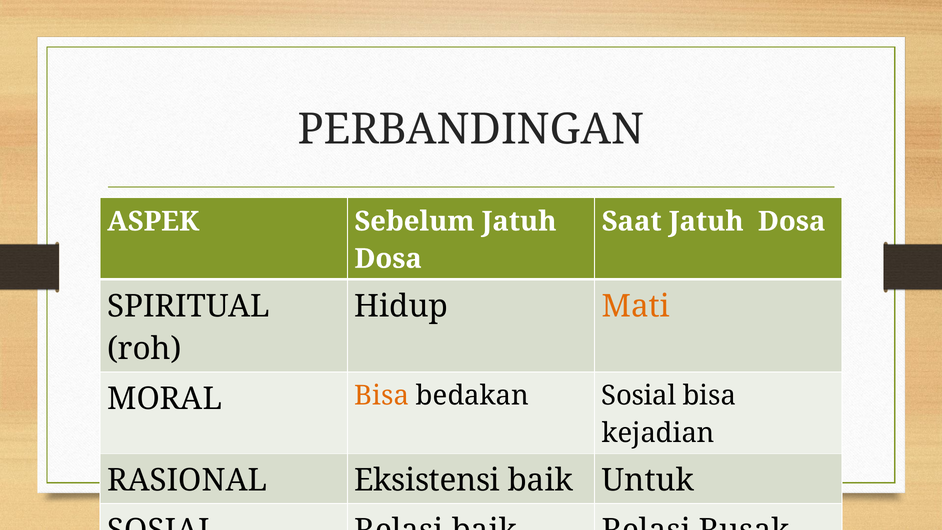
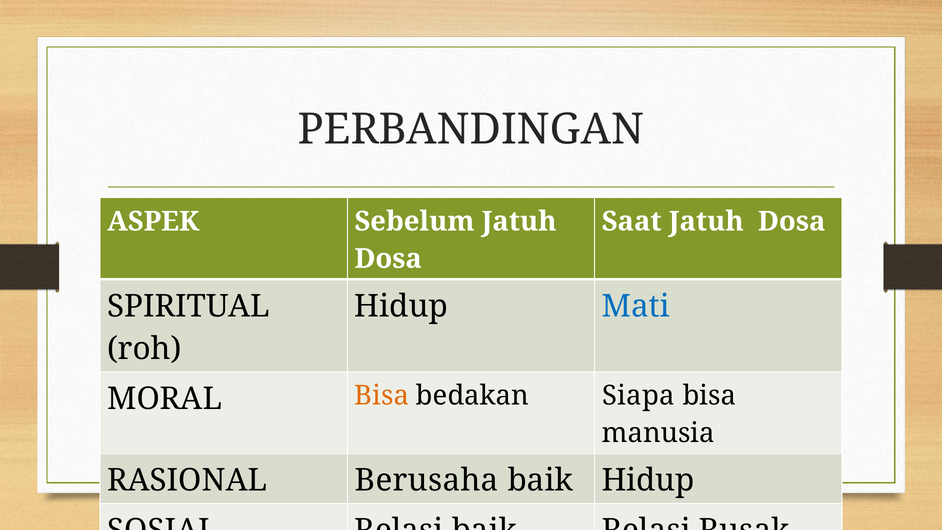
Mati colour: orange -> blue (636, 306)
bedakan Sosial: Sosial -> Siapa (638, 396)
kejadian: kejadian -> manusia (658, 433)
Eksistensi: Eksistensi -> Berusaha (427, 480)
baik Untuk: Untuk -> Hidup (648, 480)
